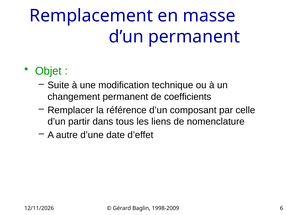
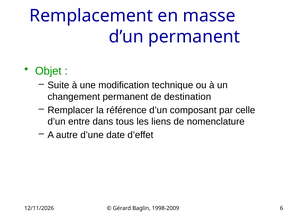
coefficients: coefficients -> destination (188, 96)
partir: partir -> entre (79, 121)
